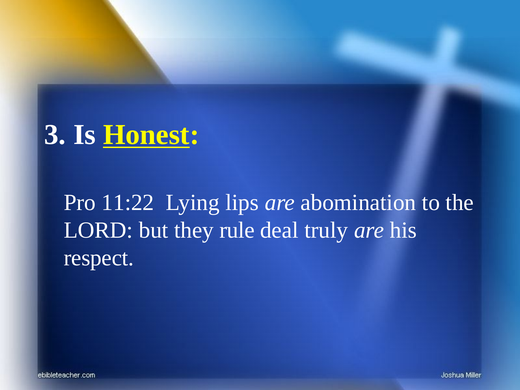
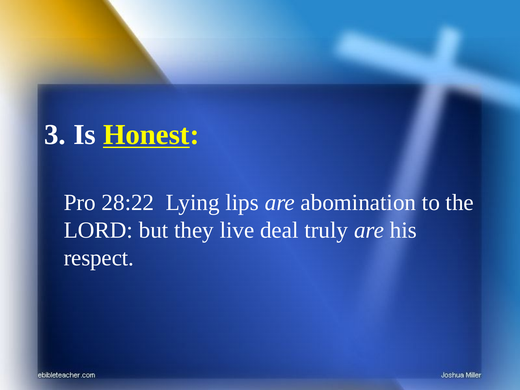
11:22: 11:22 -> 28:22 (128, 202)
rule: rule -> live (237, 230)
